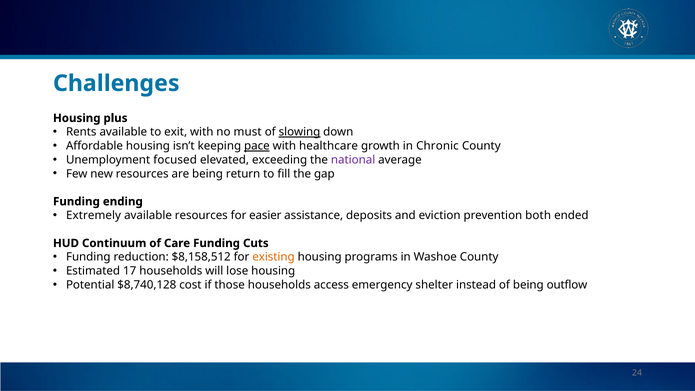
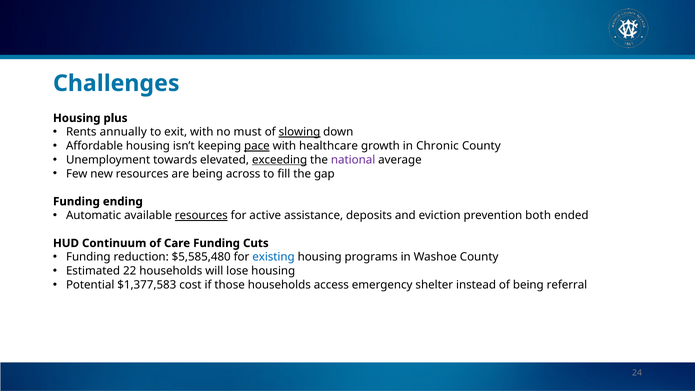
Rents available: available -> annually (123, 132)
focused: focused -> towards (175, 160)
exceeding underline: none -> present (280, 160)
return: return -> across (243, 174)
Extremely: Extremely -> Automatic (94, 215)
resources underline: none -> present (201, 215)
easier: easier -> active (265, 215)
$8,158,512: $8,158,512 -> $5,585,480 (201, 257)
existing colour: orange -> blue (274, 257)
17: 17 -> 22 (130, 271)
$8,740,128: $8,740,128 -> $1,377,583 (147, 285)
outflow: outflow -> referral (567, 285)
